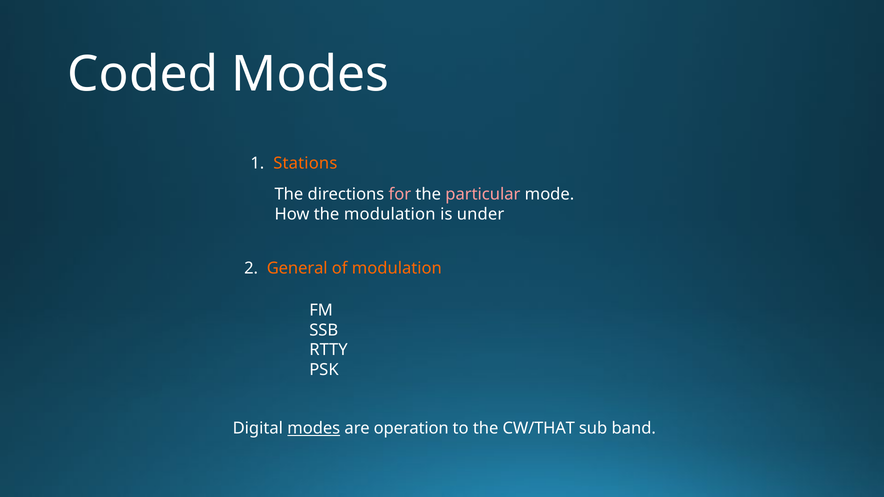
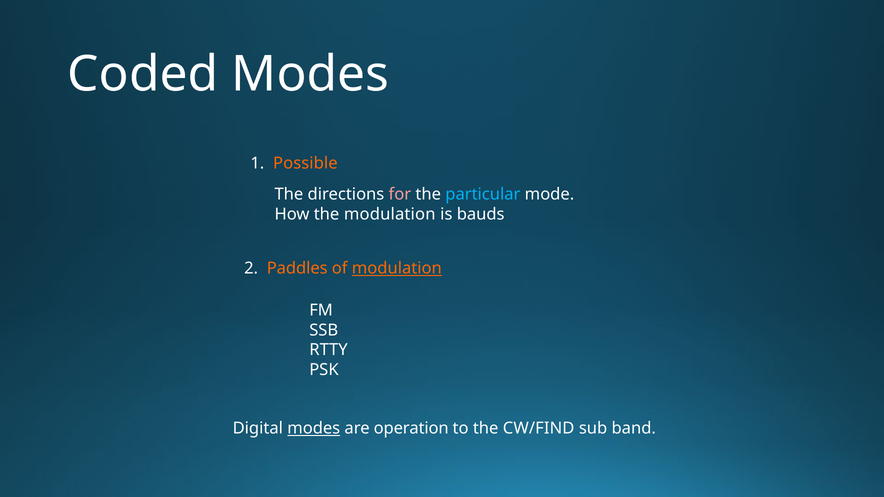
Stations: Stations -> Possible (305, 164)
particular colour: pink -> light blue (483, 194)
under: under -> bauds (481, 214)
General: General -> Paddles (297, 268)
modulation underline: none -> present (397, 268)
CW/THAT: CW/THAT -> CW/FIND (539, 429)
